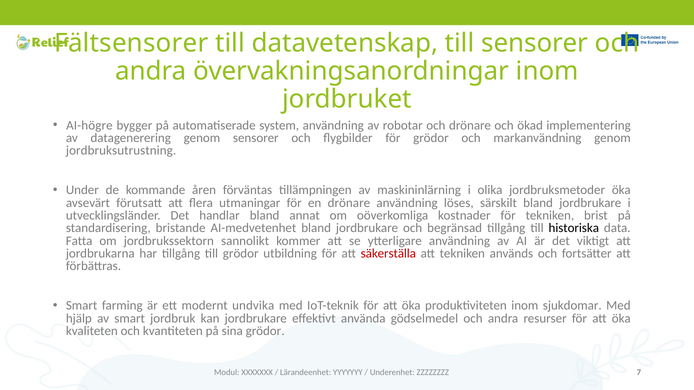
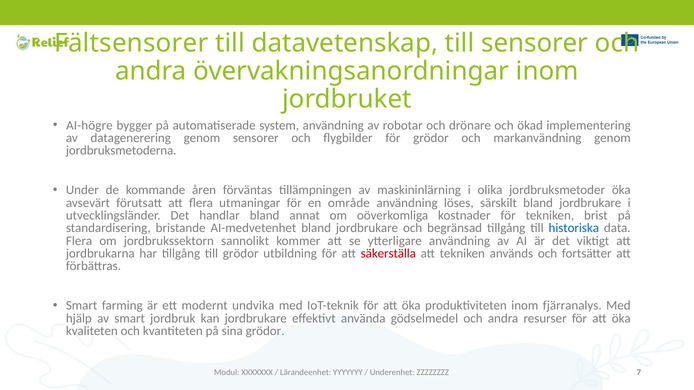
jordbruksutrustning: jordbruksutrustning -> jordbruksmetoderna (121, 151)
en drönare: drönare -> område (349, 203)
historiska colour: black -> blue (574, 228)
Fatta: Fatta -> Flera (79, 241)
sjukdomar: sjukdomar -> fjärranalys (572, 306)
